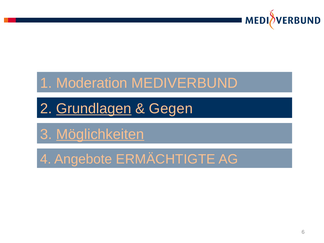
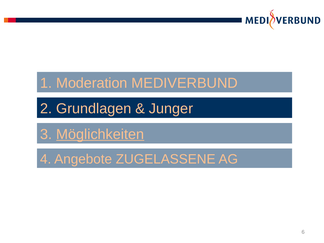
Grundlagen underline: present -> none (94, 109)
Gegen: Gegen -> Junger (171, 109)
ERMÄCHTIGTE: ERMÄCHTIGTE -> ZUGELASSENE (166, 159)
